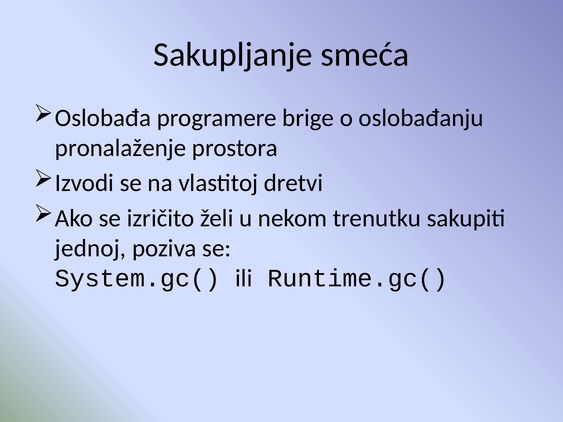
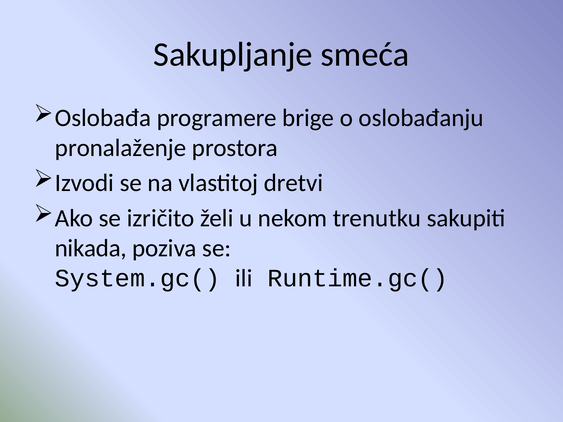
jednoj: jednoj -> nikada (91, 248)
